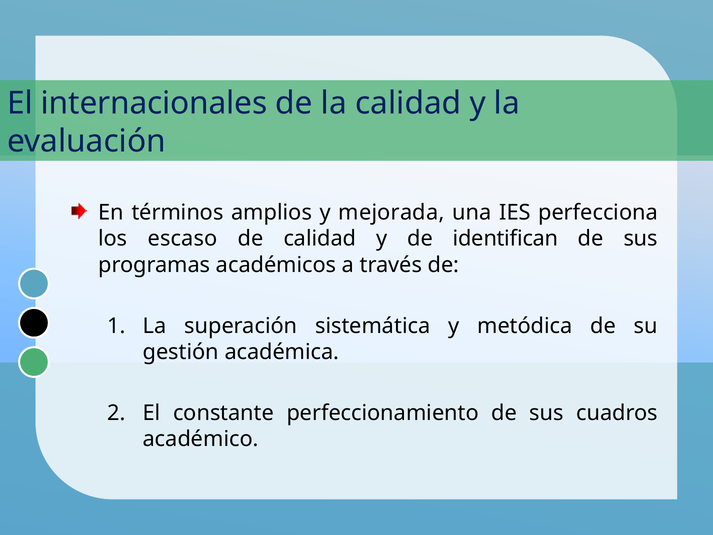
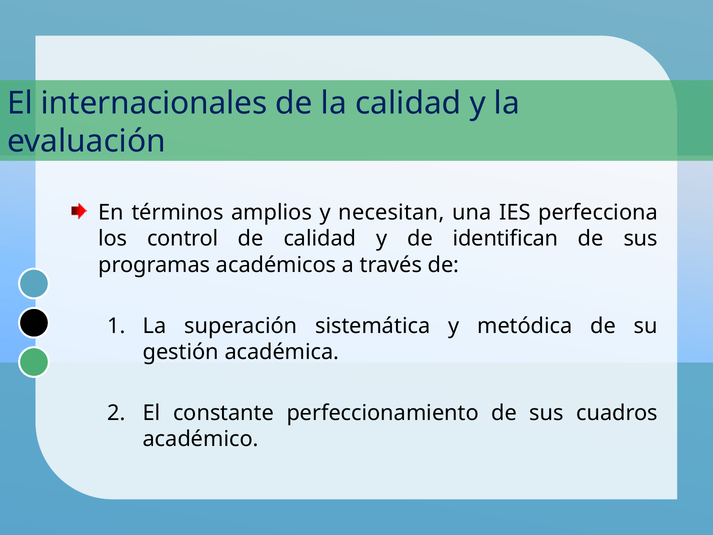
mejorada: mejorada -> necesitan (391, 212)
escaso: escaso -> control (183, 239)
